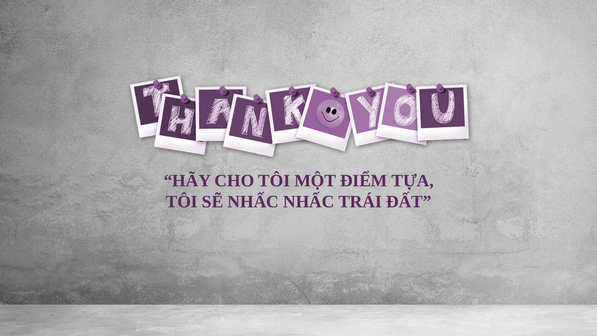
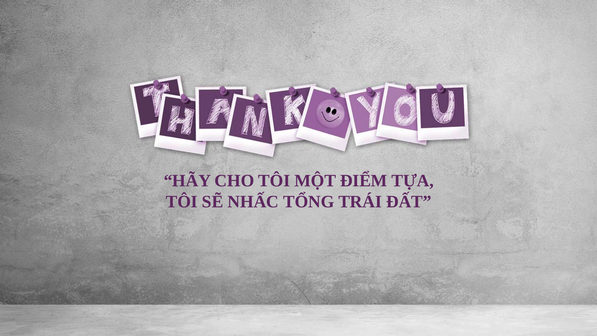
NHẤC NHẤC: NHẤC -> TỔNG (309, 202)
